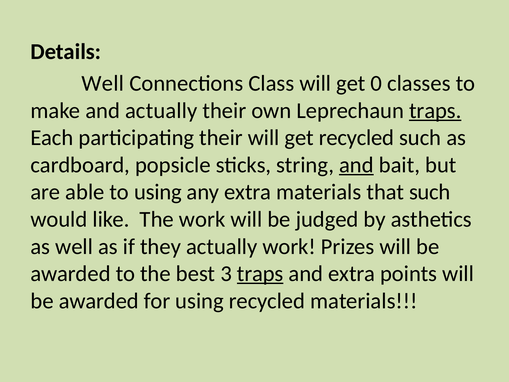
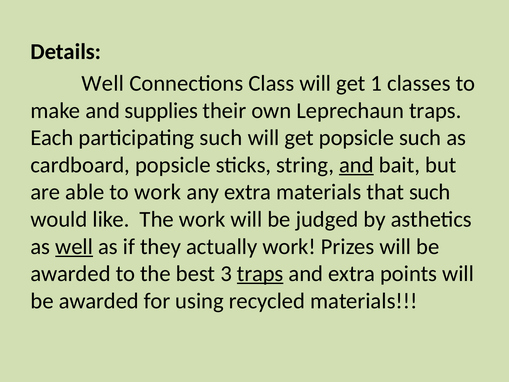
0: 0 -> 1 (376, 83)
and actually: actually -> supplies (161, 111)
traps underline: present -> none (435, 111)
participating their: their -> such (221, 138)
get recycled: recycled -> popsicle (356, 138)
to using: using -> work (158, 192)
well underline: none -> present (74, 246)
